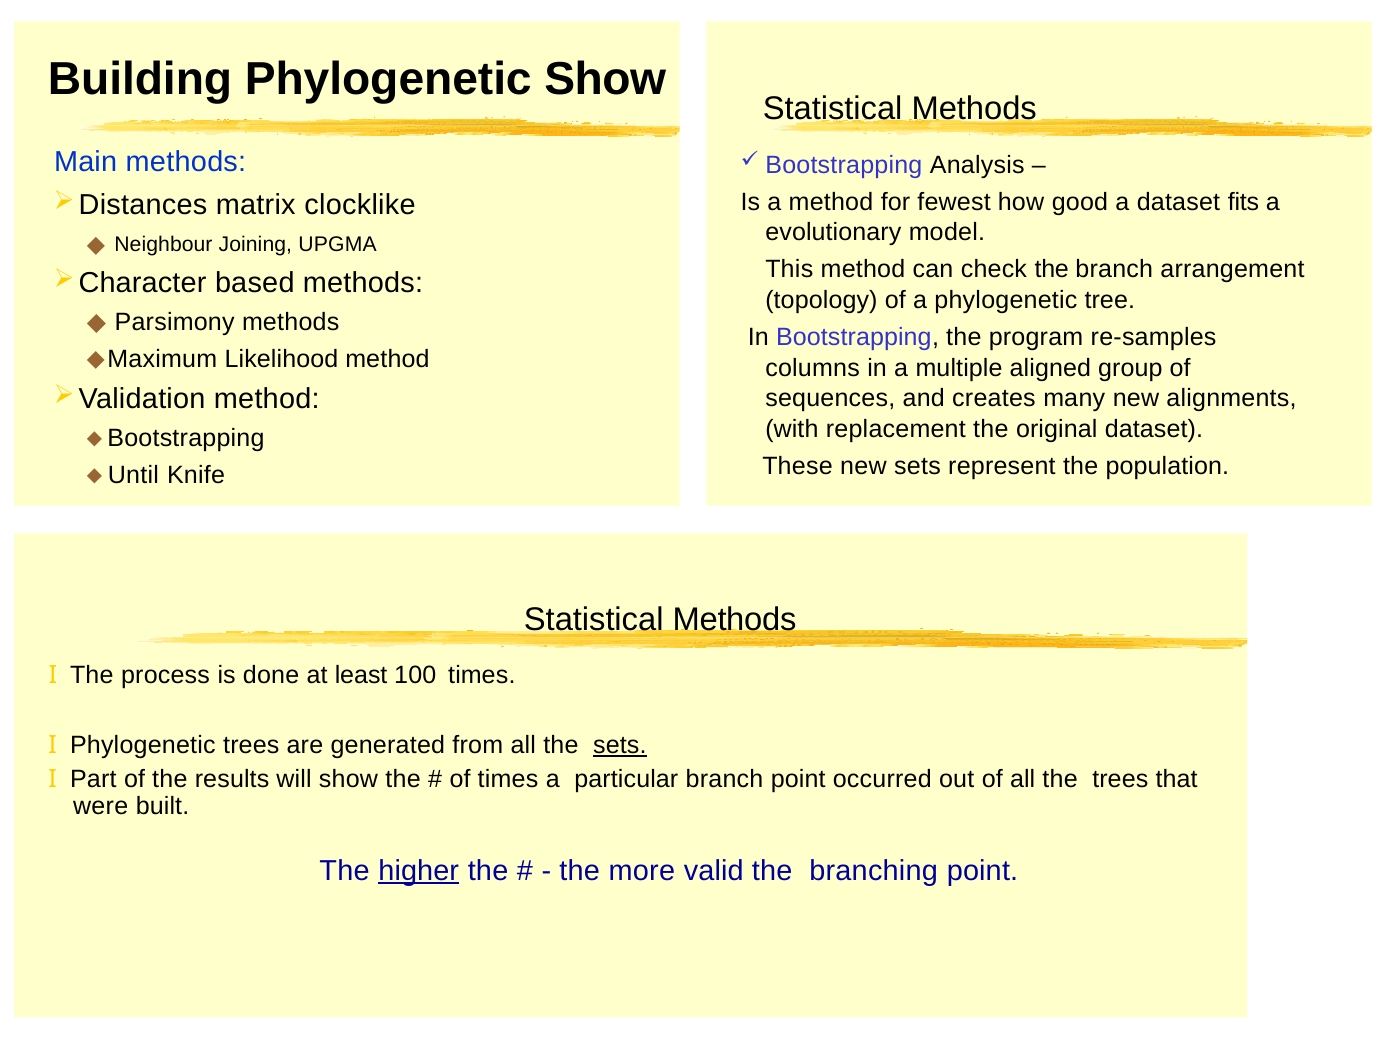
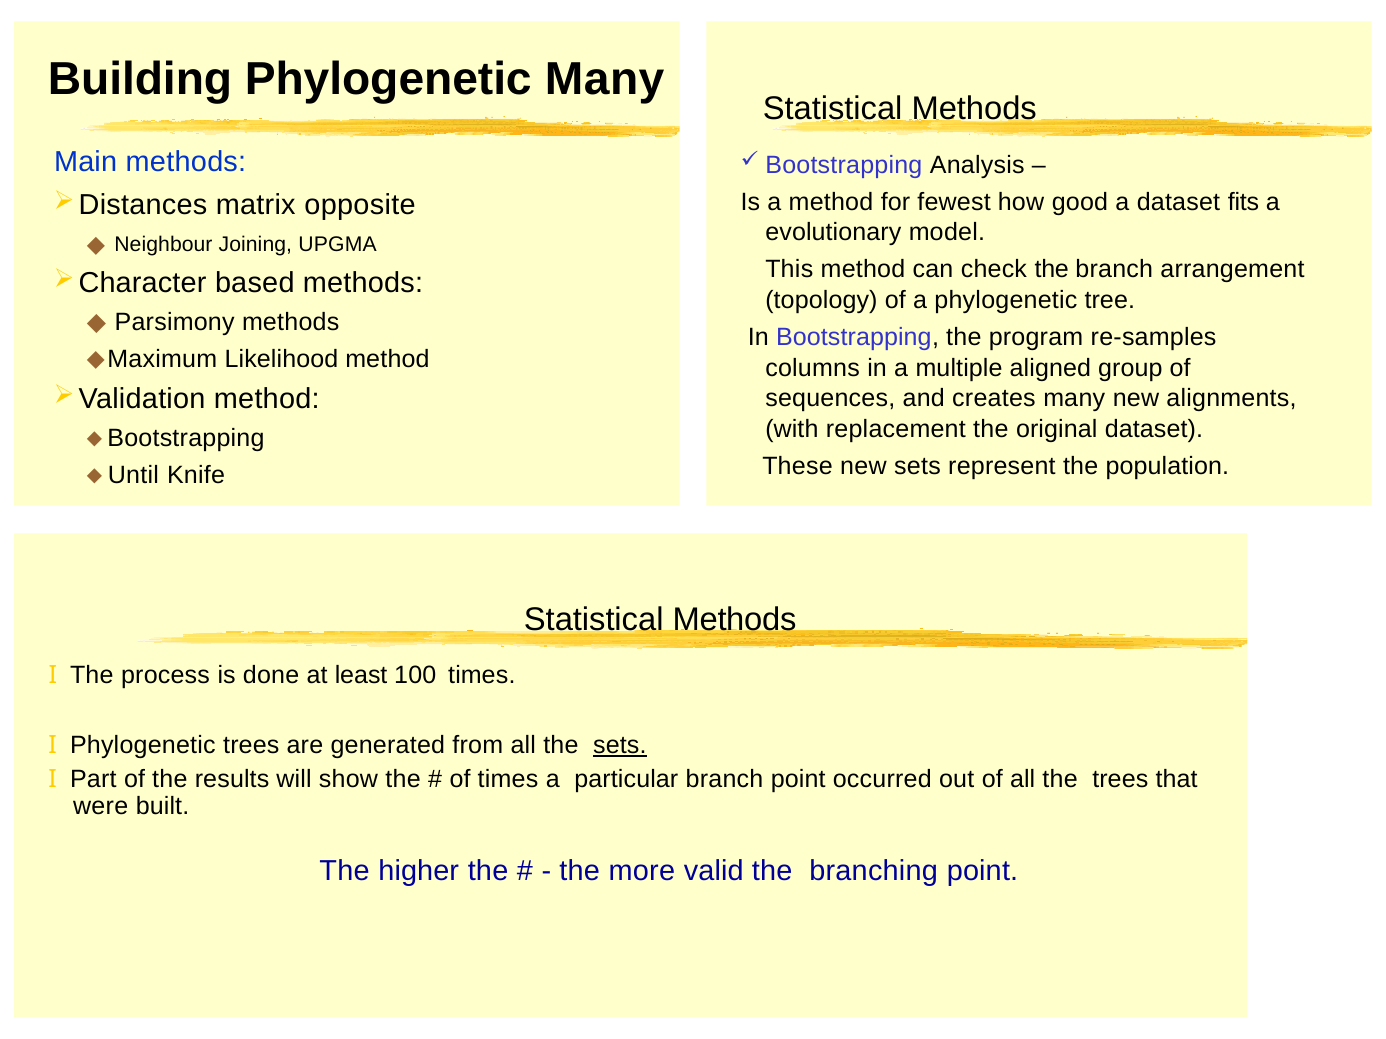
Phylogenetic Show: Show -> Many (605, 79)
clocklike: clocklike -> opposite (360, 205)
higher underline: present -> none (419, 871)
